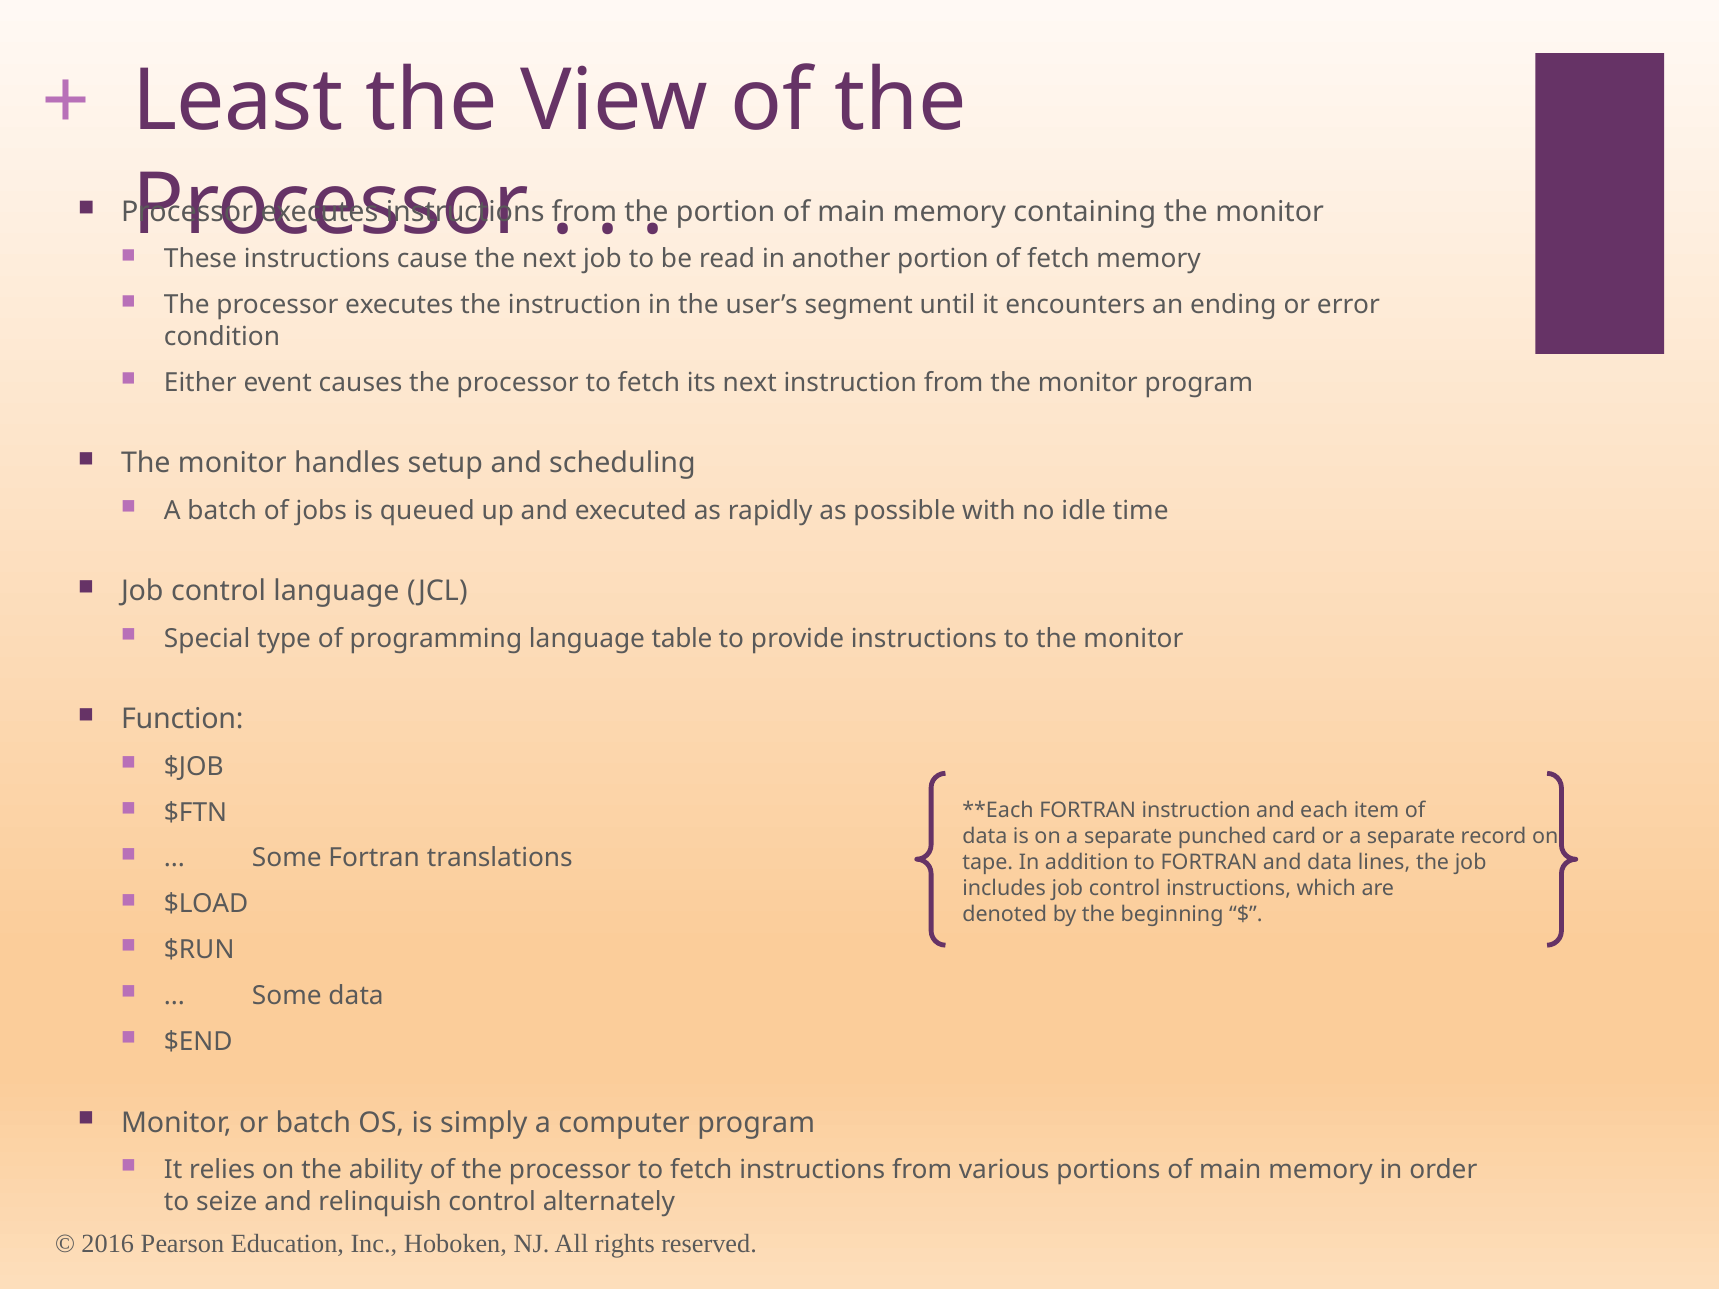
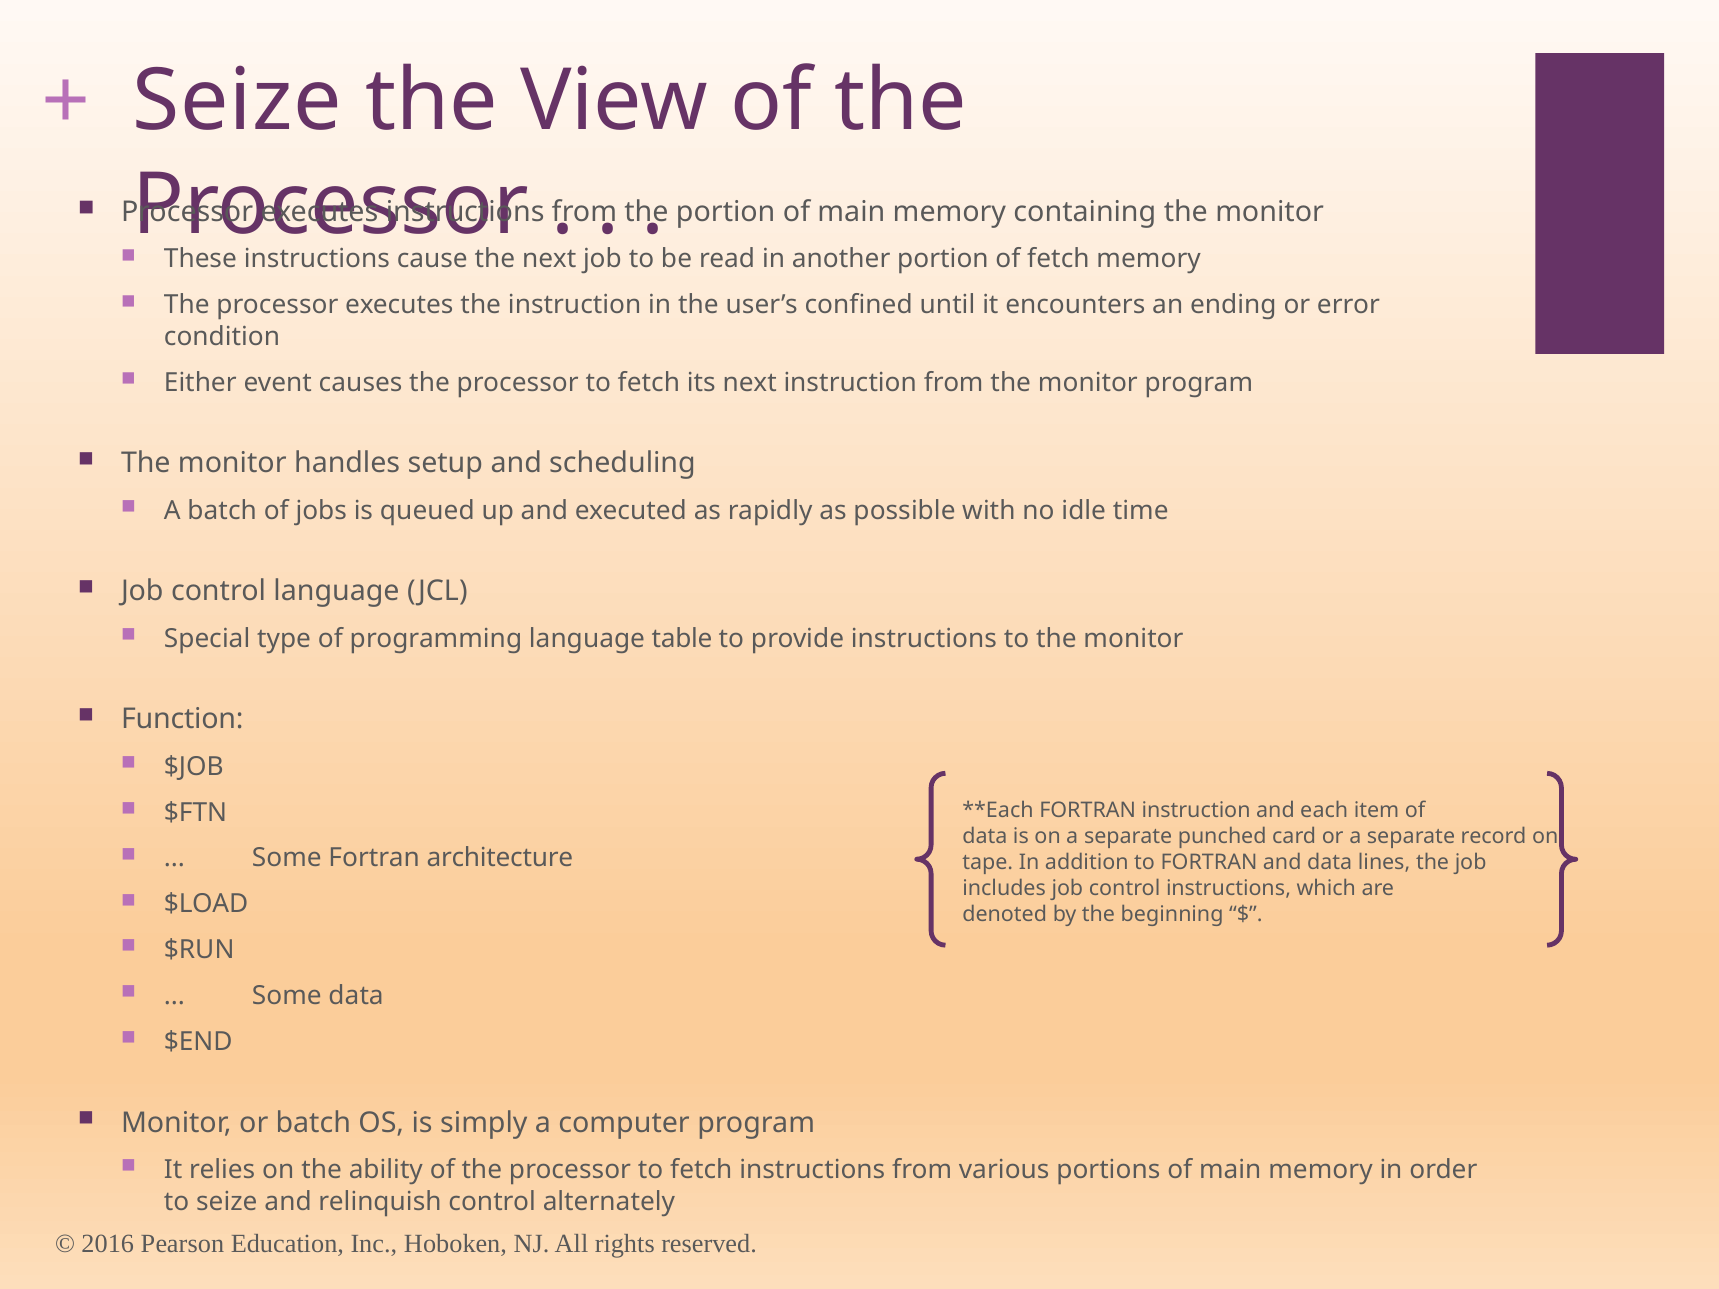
Least: Least -> Seize (237, 102)
segment: segment -> confined (859, 305)
translations: translations -> architecture (500, 858)
